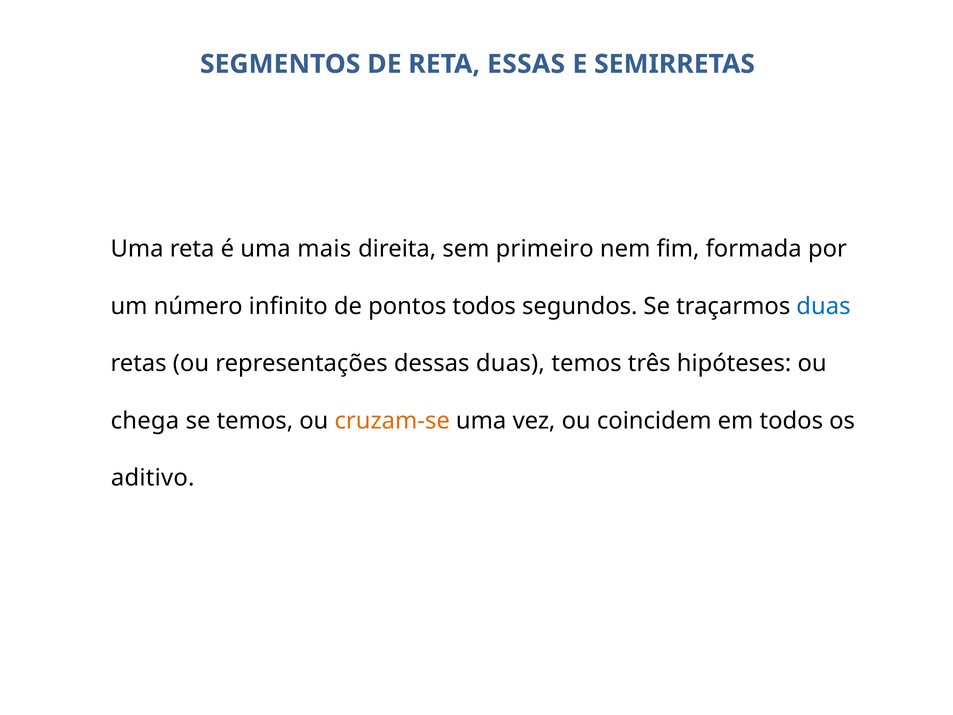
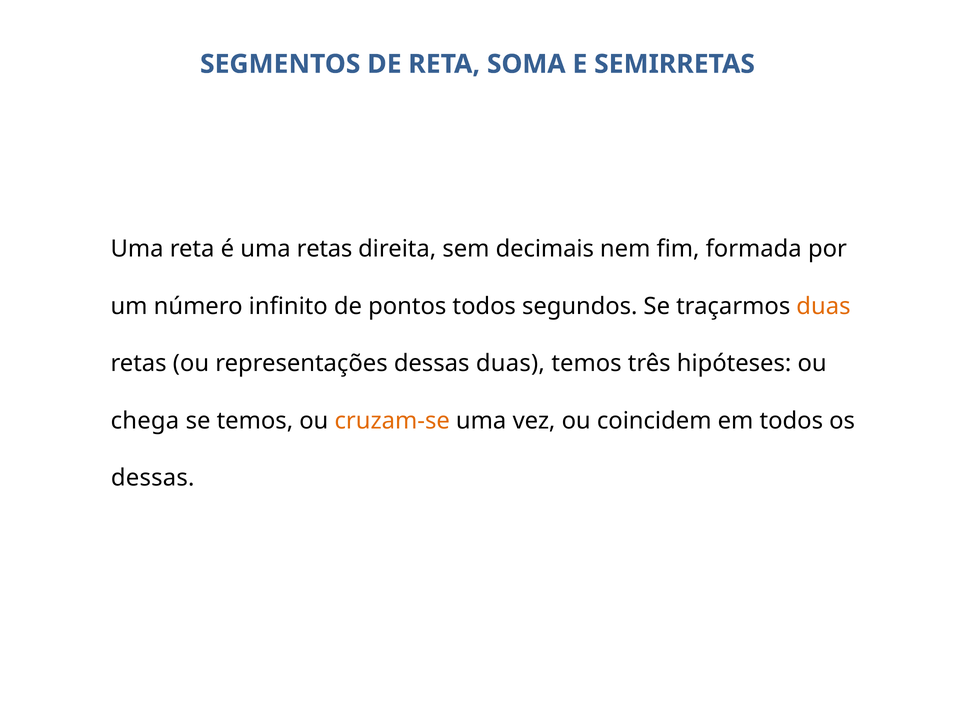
ESSAS: ESSAS -> SOMA (526, 64)
uma mais: mais -> retas (325, 249)
primeiro: primeiro -> decimais (545, 249)
duas colour: blue -> orange (823, 306)
aditivo: aditivo -> dessas (153, 478)
